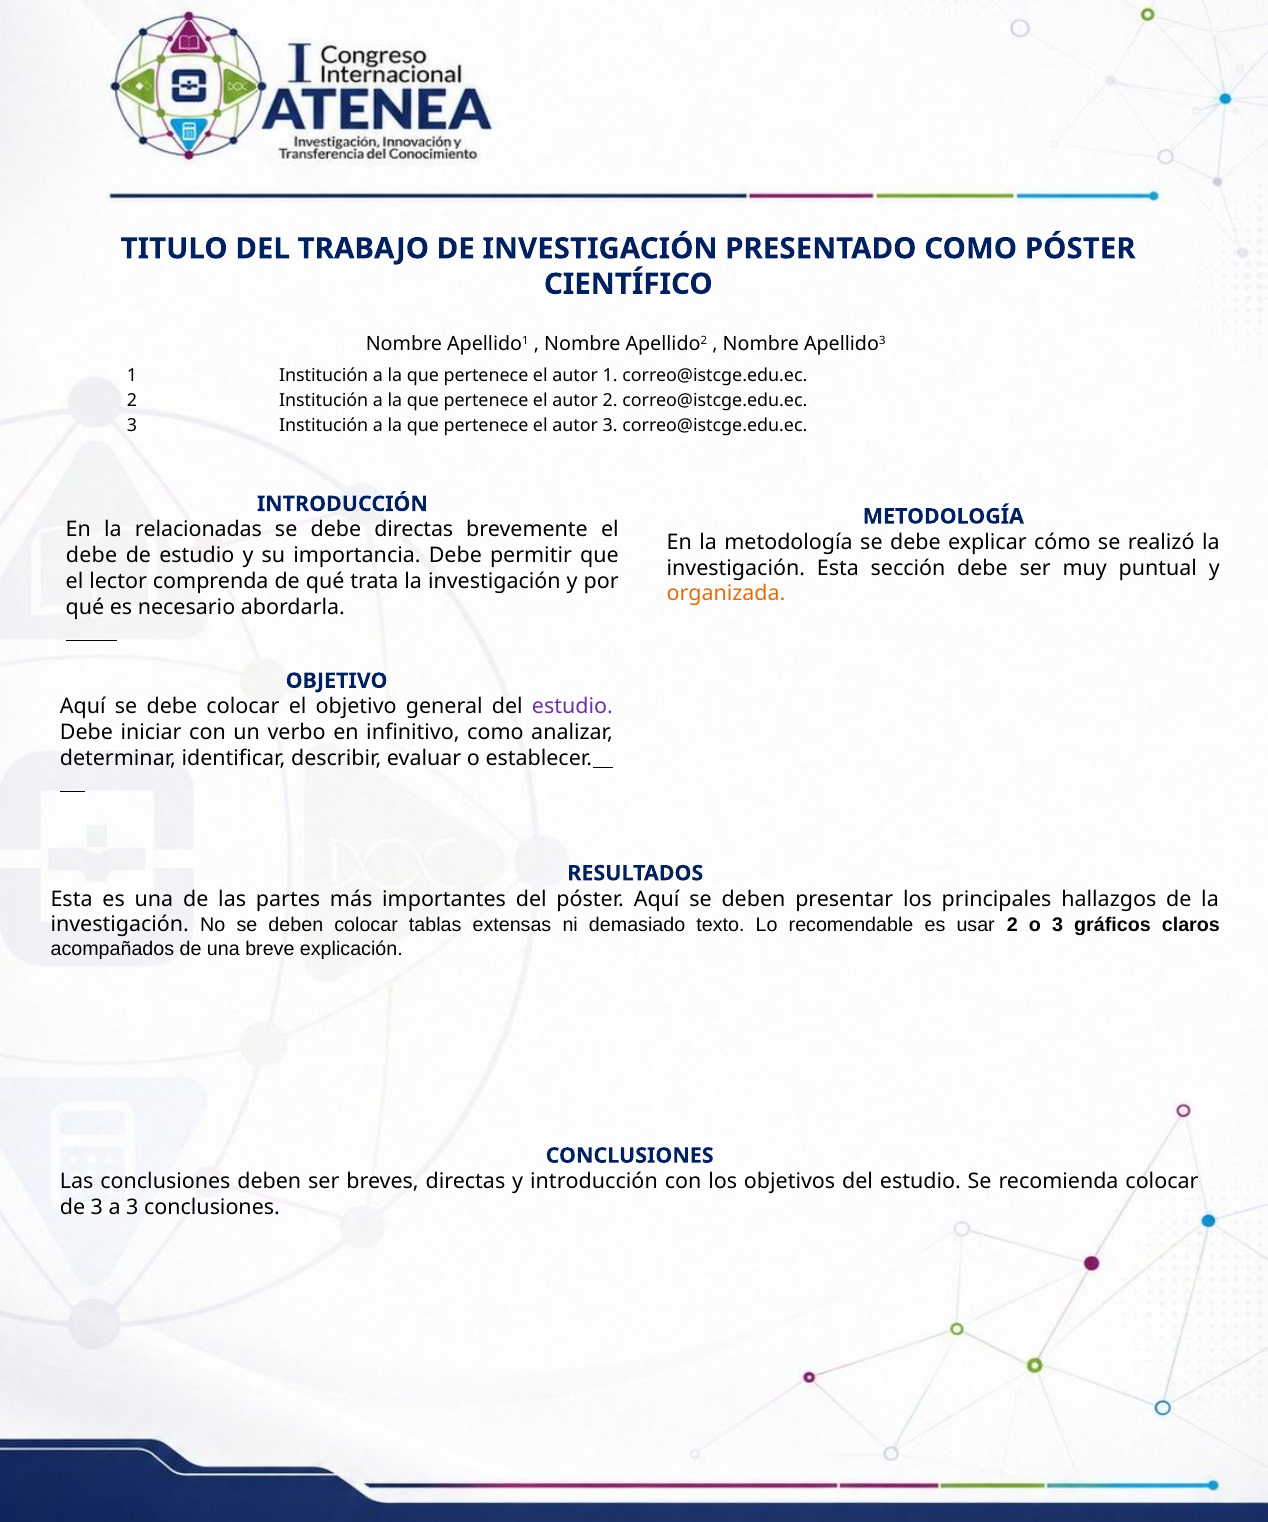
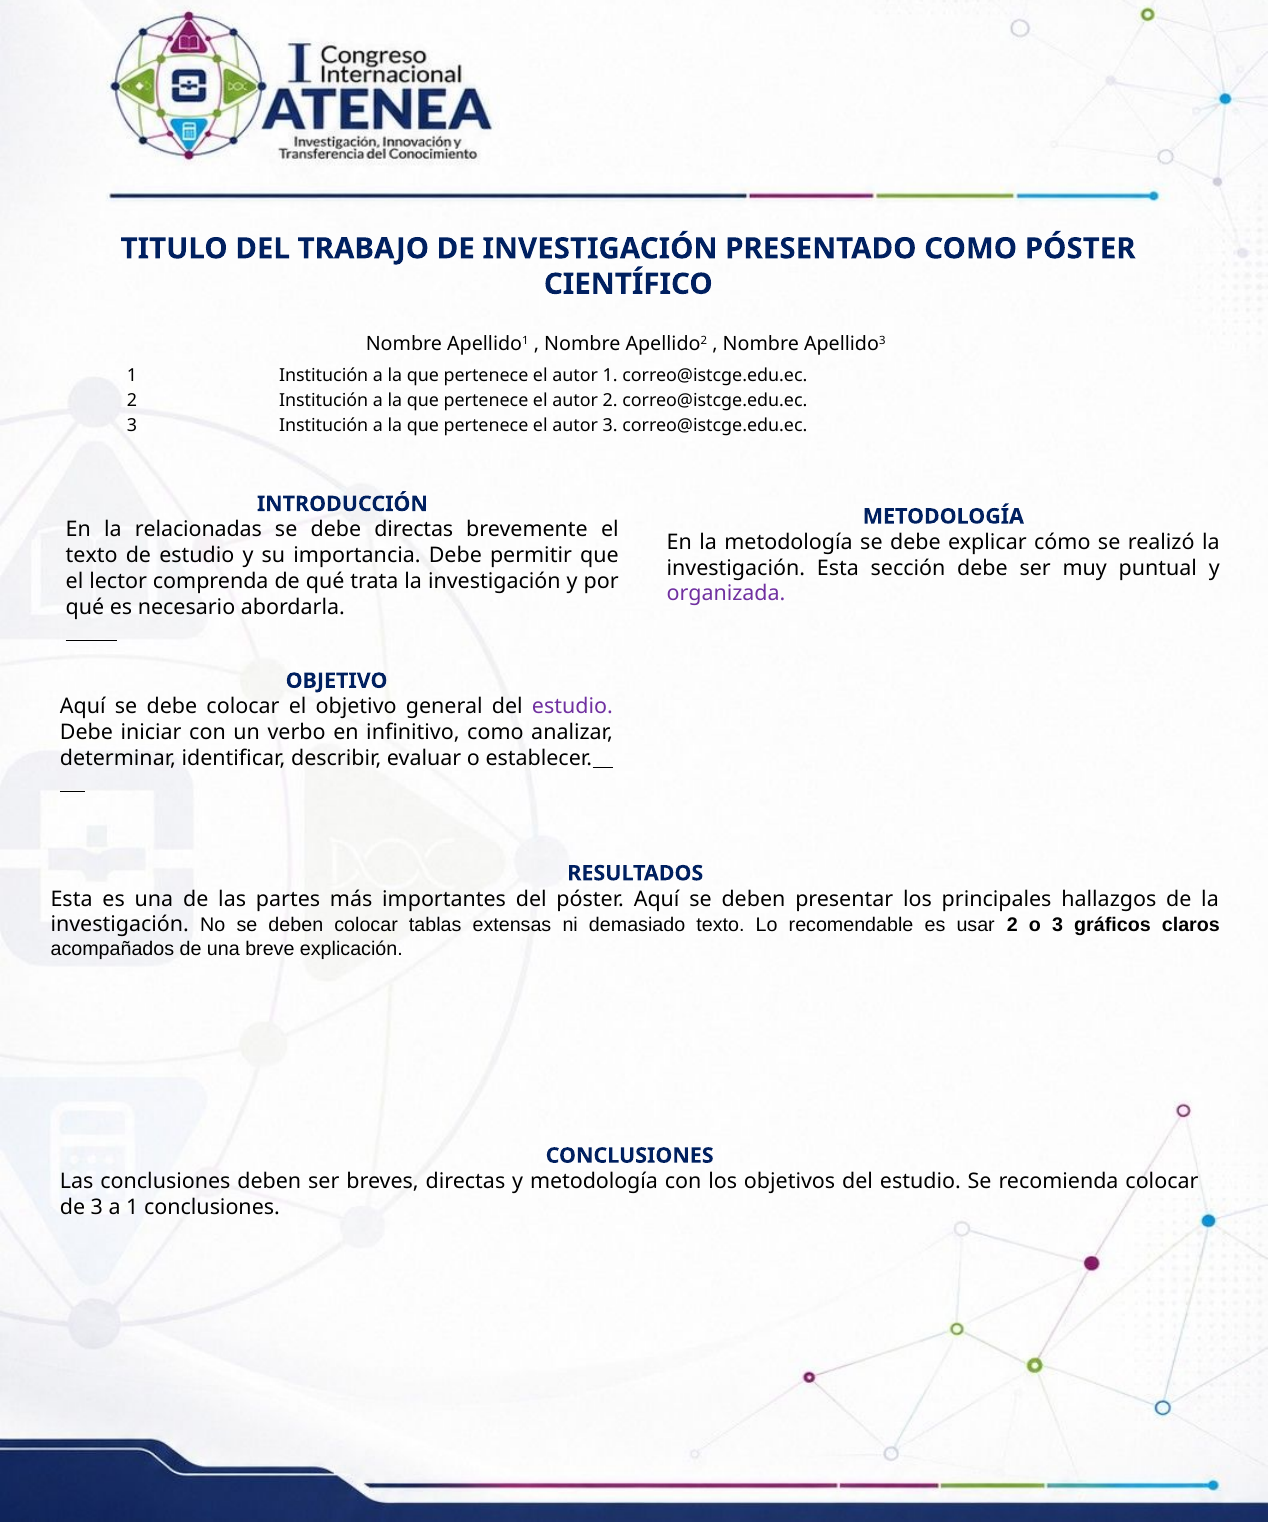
debe: debe -> texto (92, 555)
organizada colour: orange -> purple (726, 594)
y introducción: introducción -> metodología (594, 1181)
a 3: 3 -> 1 (132, 1207)
